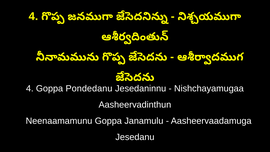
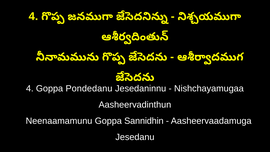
Janamulu: Janamulu -> Sannidhin (144, 121)
